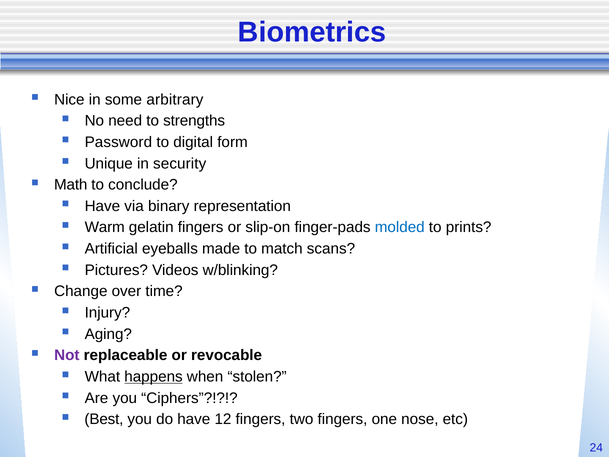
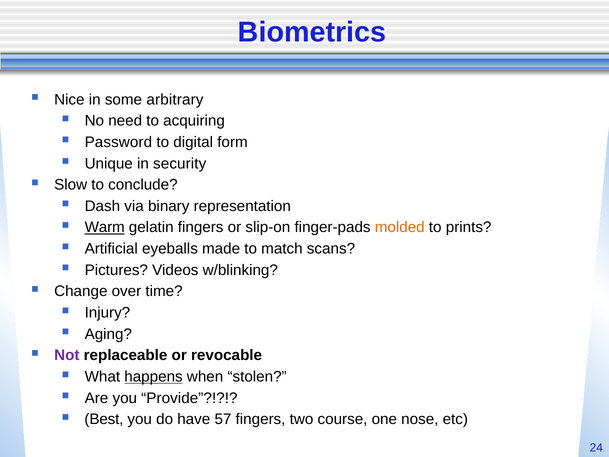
strengths: strengths -> acquiring (194, 121)
Math: Math -> Slow (71, 185)
Have: Have -> Dash (102, 206)
Warm underline: none -> present (105, 227)
molded colour: blue -> orange (400, 227)
Ciphers: Ciphers -> Provide (189, 398)
12: 12 -> 57 (223, 419)
two fingers: fingers -> course (343, 419)
